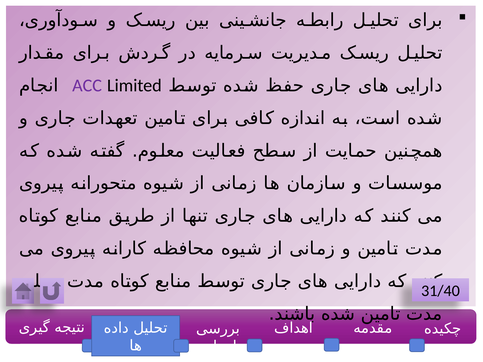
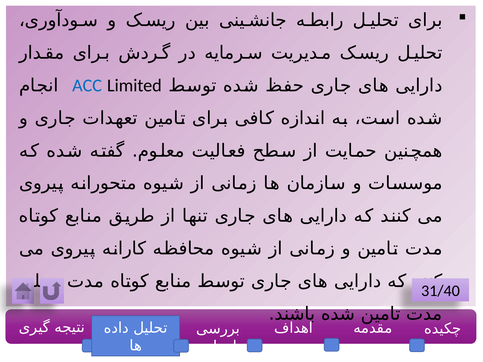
ACC colour: purple -> blue (87, 86)
